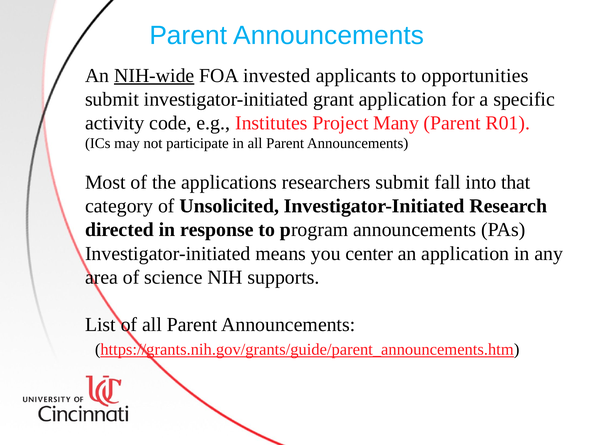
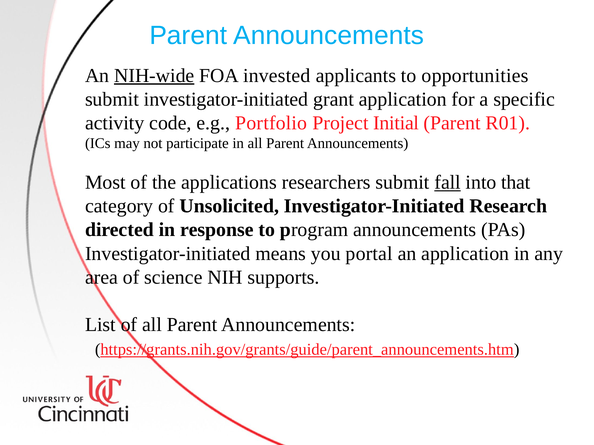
Institutes: Institutes -> Portfolio (271, 123)
Many: Many -> Initial (396, 123)
fall underline: none -> present (448, 183)
center: center -> portal (369, 254)
